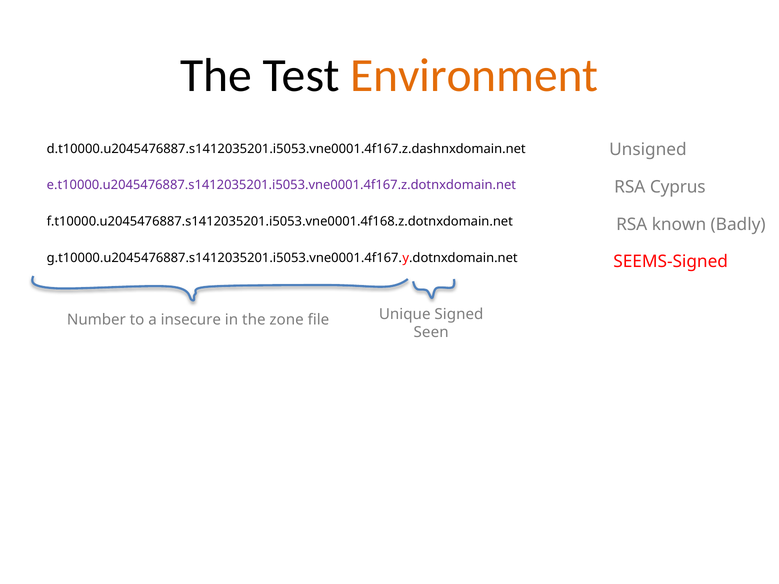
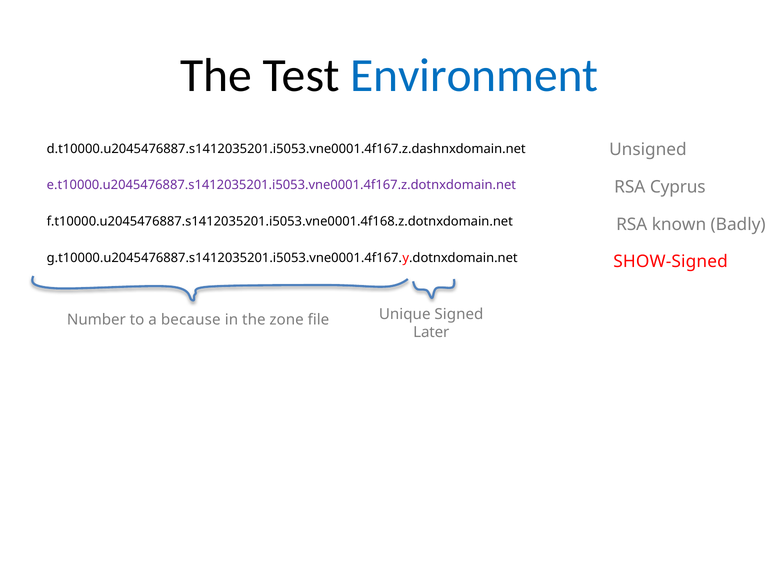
Environment colour: orange -> blue (474, 75)
SEEMS-Signed: SEEMS-Signed -> SHOW-Signed (671, 262)
insecure: insecure -> because (191, 320)
Seen: Seen -> Later (431, 332)
